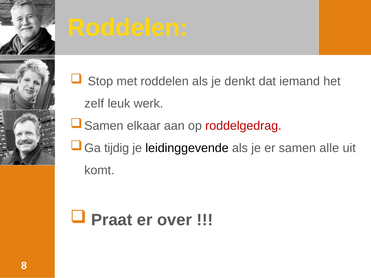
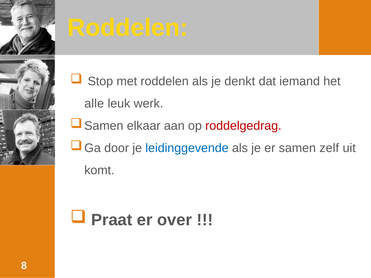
zelf: zelf -> alle (94, 104)
tijdig: tijdig -> door (117, 148)
leidinggevende colour: black -> blue (187, 148)
alle: alle -> zelf (329, 148)
